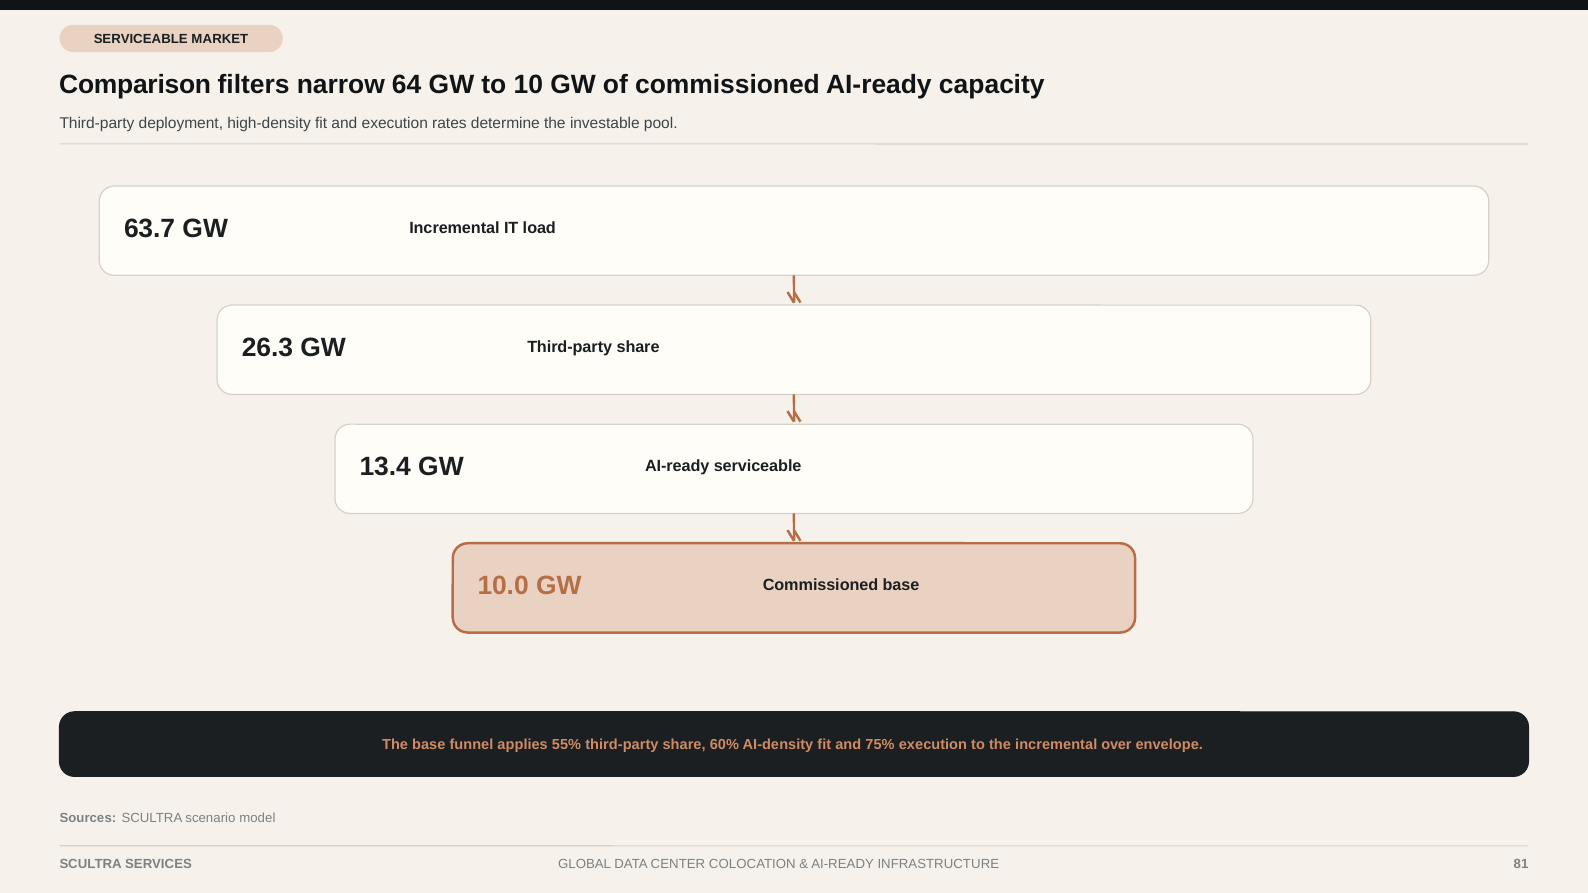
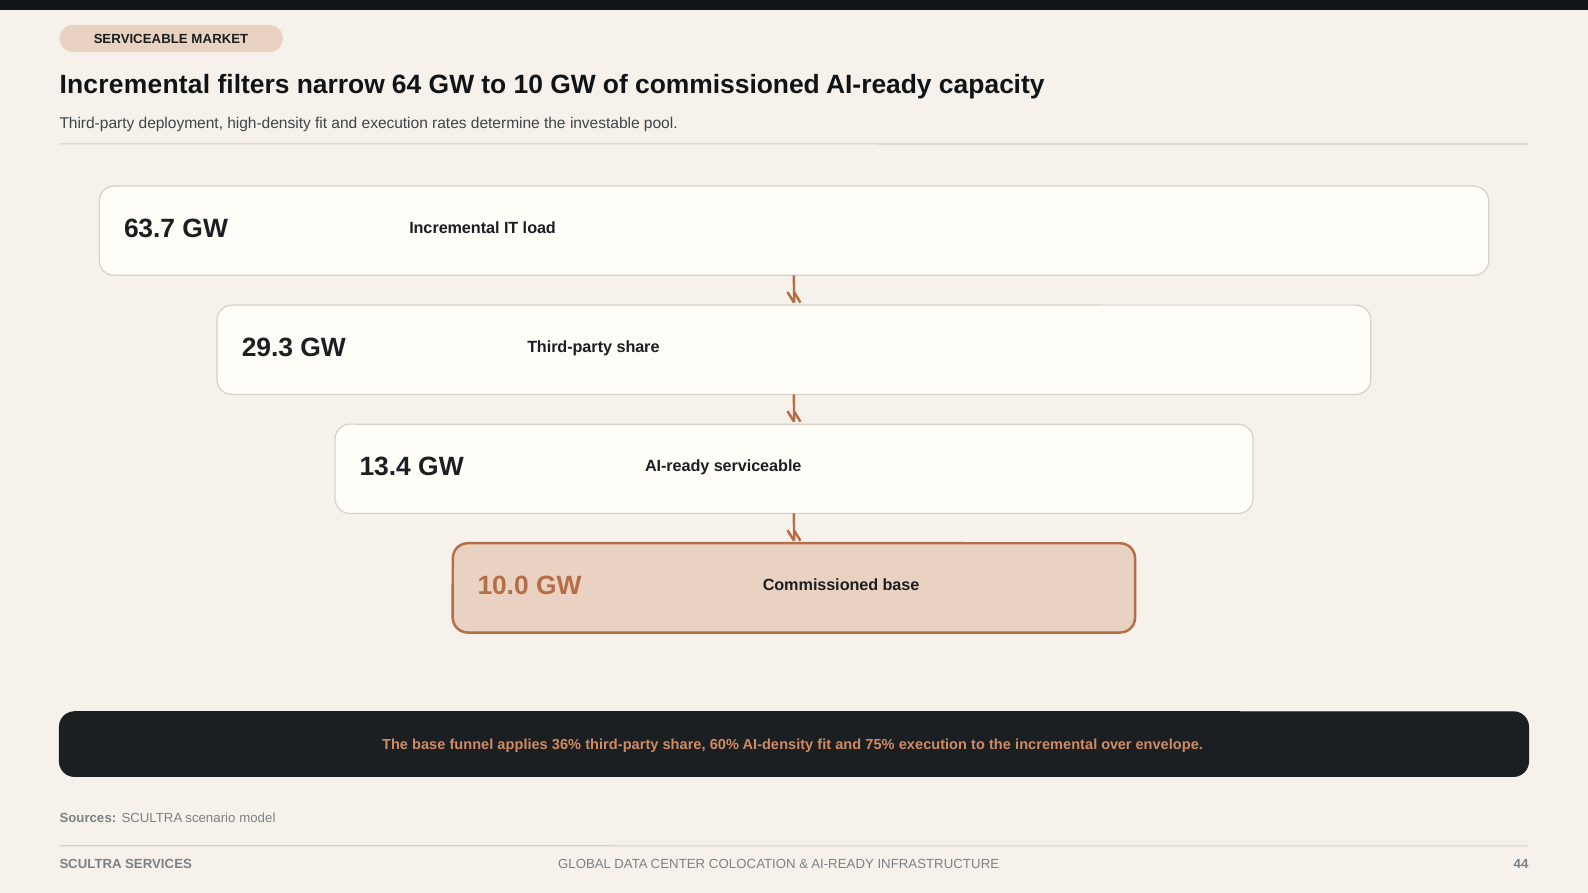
Comparison: Comparison -> Incremental (135, 85)
26.3: 26.3 -> 29.3 (267, 348)
55%: 55% -> 36% (567, 745)
81: 81 -> 44 (1521, 864)
